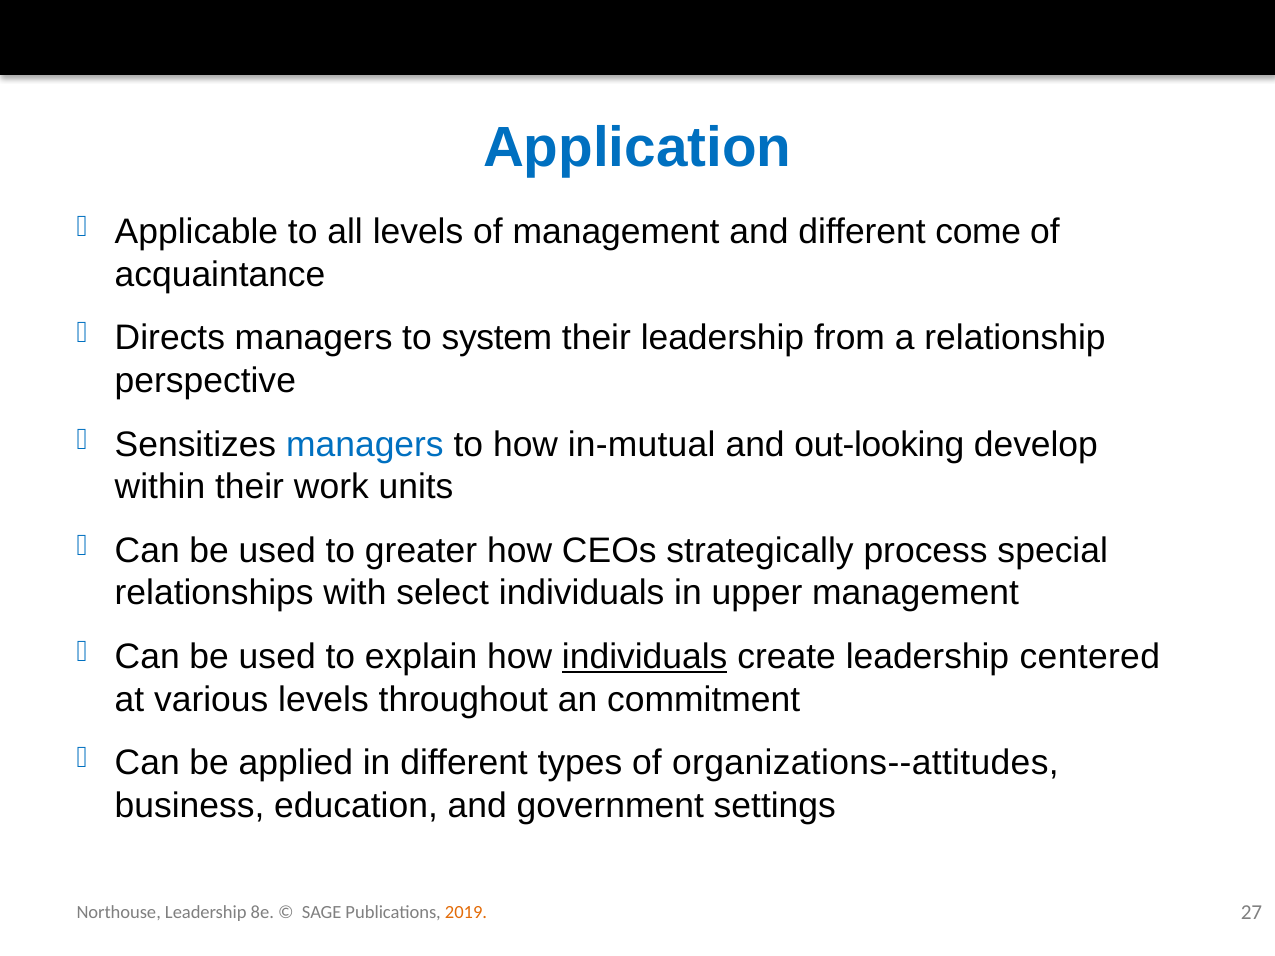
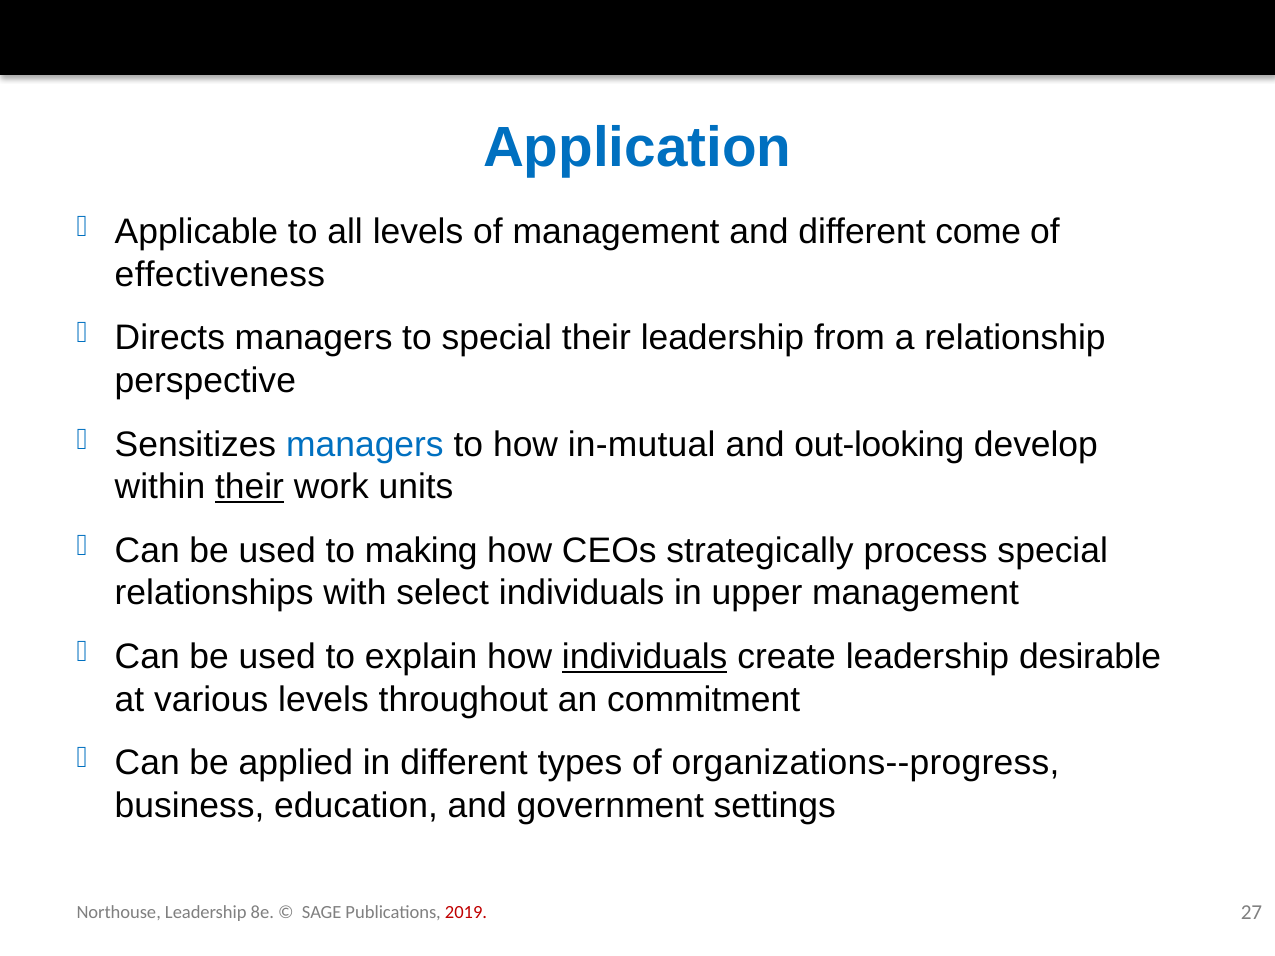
acquaintance: acquaintance -> effectiveness (220, 275)
to system: system -> special (497, 338)
their underline: none -> present (250, 487)
greater: greater -> making (421, 551)
centered: centered -> desirable (1090, 657)
organizations--attitudes: organizations--attitudes -> organizations--progress (865, 763)
2019 colour: orange -> red (466, 913)
